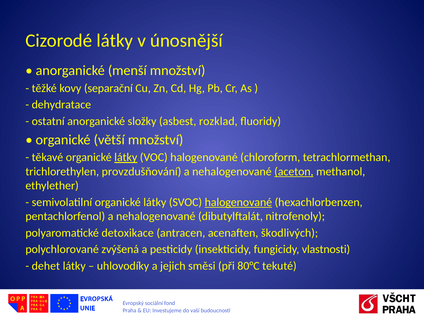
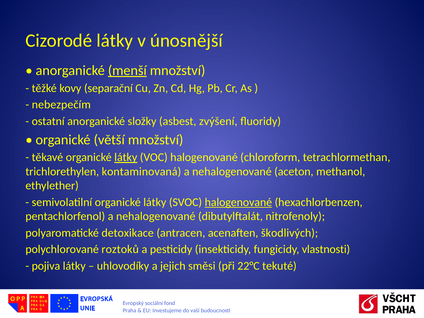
menší underline: none -> present (127, 70)
dehydratace: dehydratace -> nebezpečím (61, 105)
rozklad: rozklad -> zvýšení (218, 121)
provzdušňování: provzdušňování -> kontaminovaná (141, 172)
aceton underline: present -> none (294, 172)
zvýšená: zvýšená -> roztoků (120, 249)
dehet: dehet -> pojiva (46, 266)
80°C: 80°C -> 22°C (248, 266)
